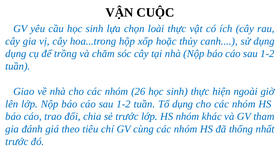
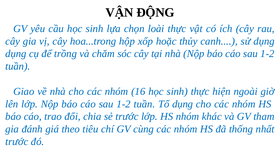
CUỘC: CUỘC -> ĐỘNG (155, 13)
26: 26 -> 16 (138, 92)
